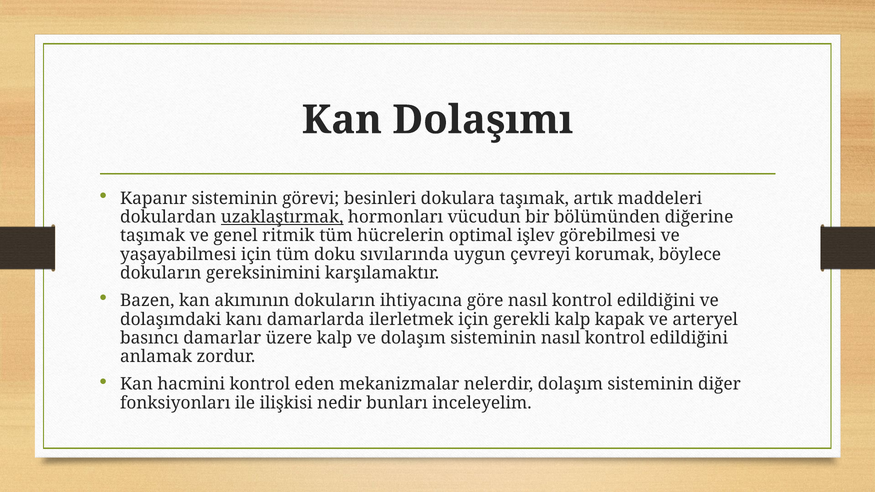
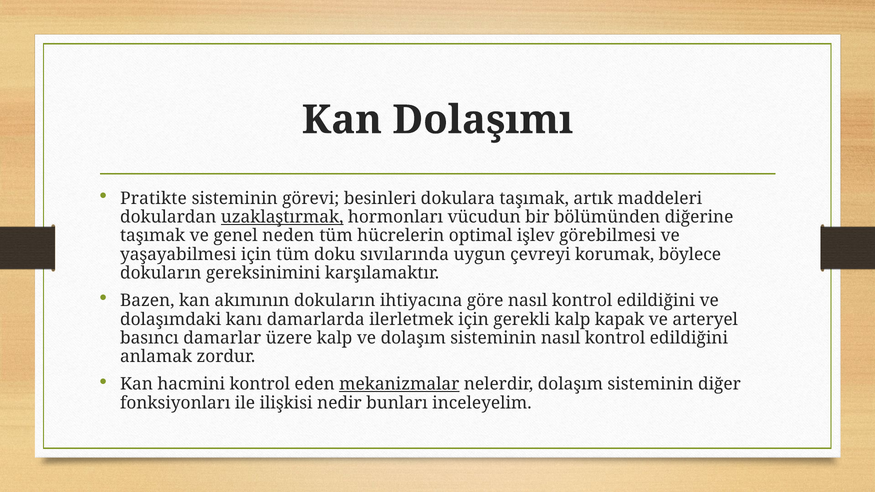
Kapanır: Kapanır -> Pratikte (154, 198)
ritmik: ritmik -> neden (288, 236)
mekanizmalar underline: none -> present (399, 384)
